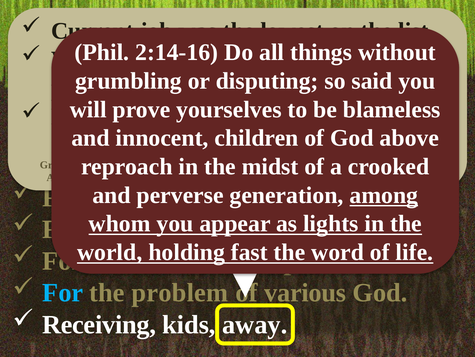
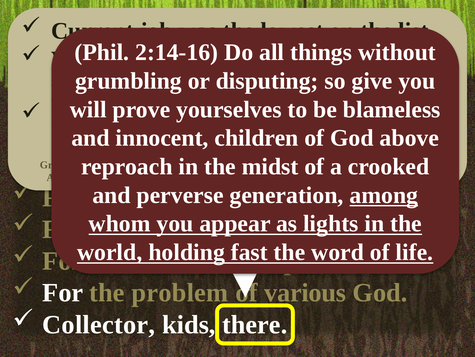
said: said -> give (372, 81)
For colour: light blue -> white (63, 292)
Receiving: Receiving -> Collector (99, 324)
away: away -> there (255, 324)
